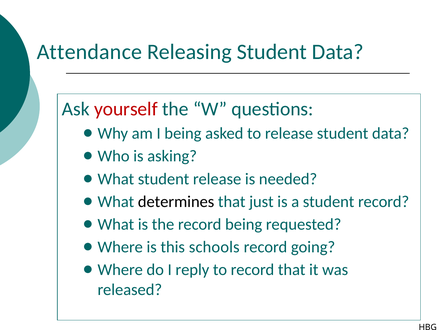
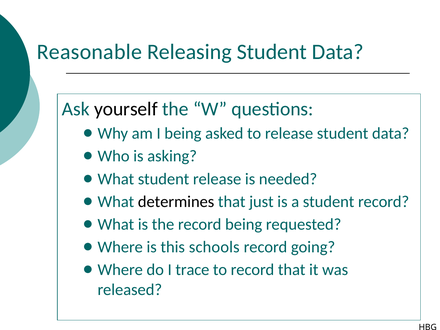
Attendance: Attendance -> Reasonable (89, 52)
yourself colour: red -> black (126, 109)
reply: reply -> trace (192, 270)
